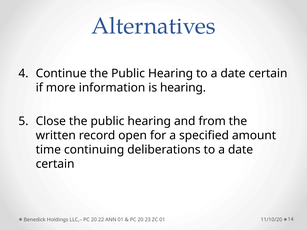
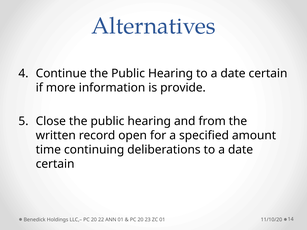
is hearing: hearing -> provide (183, 88)
